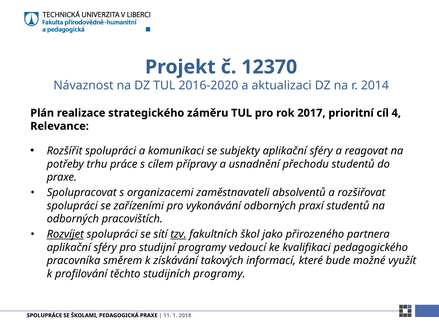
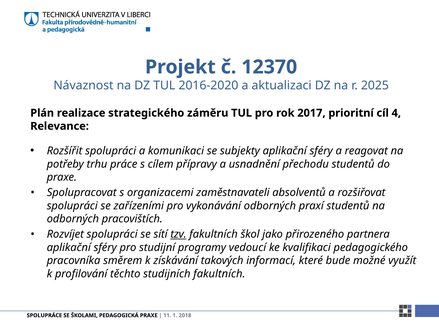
2014: 2014 -> 2025 (375, 86)
Rozvíjet underline: present -> none (65, 234)
studijních programy: programy -> fakultních (219, 274)
